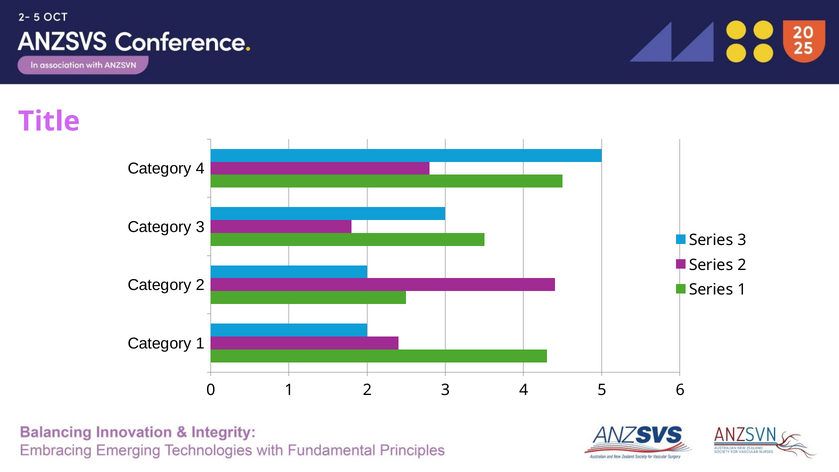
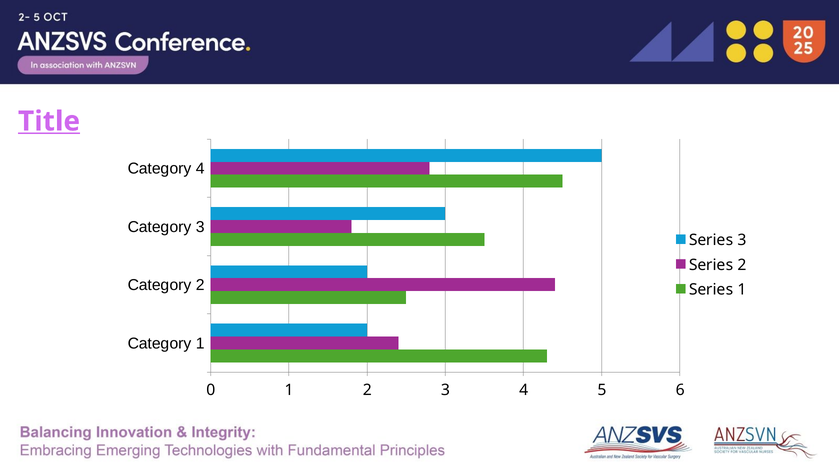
Title underline: none -> present (49, 121)
